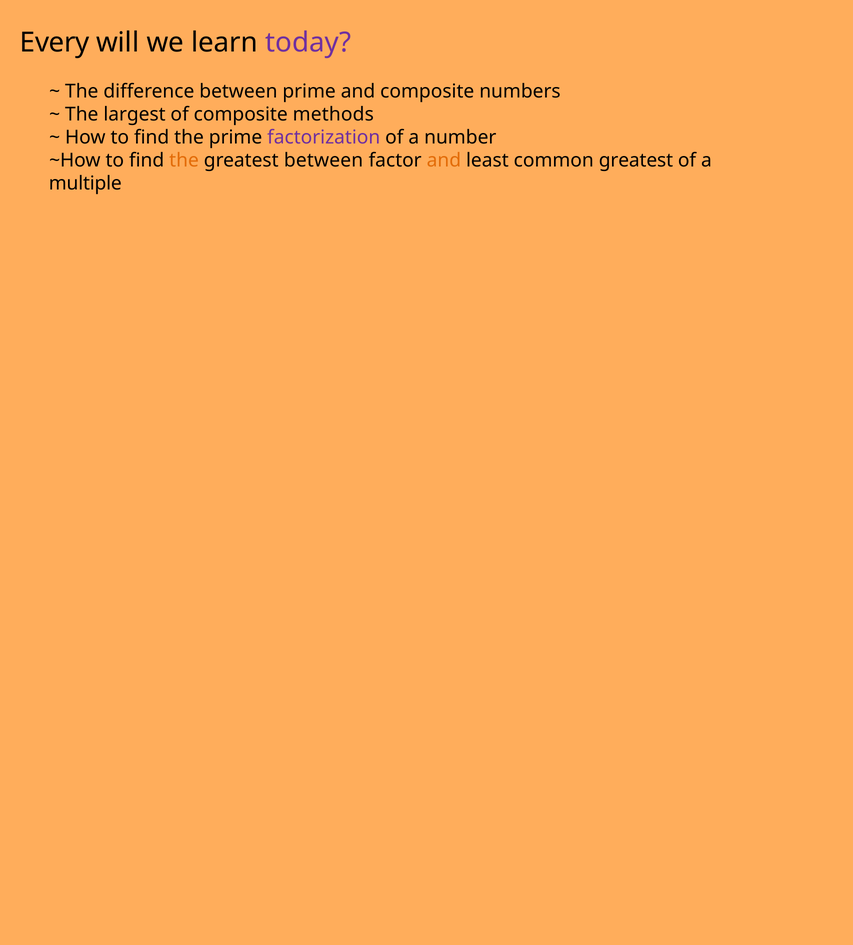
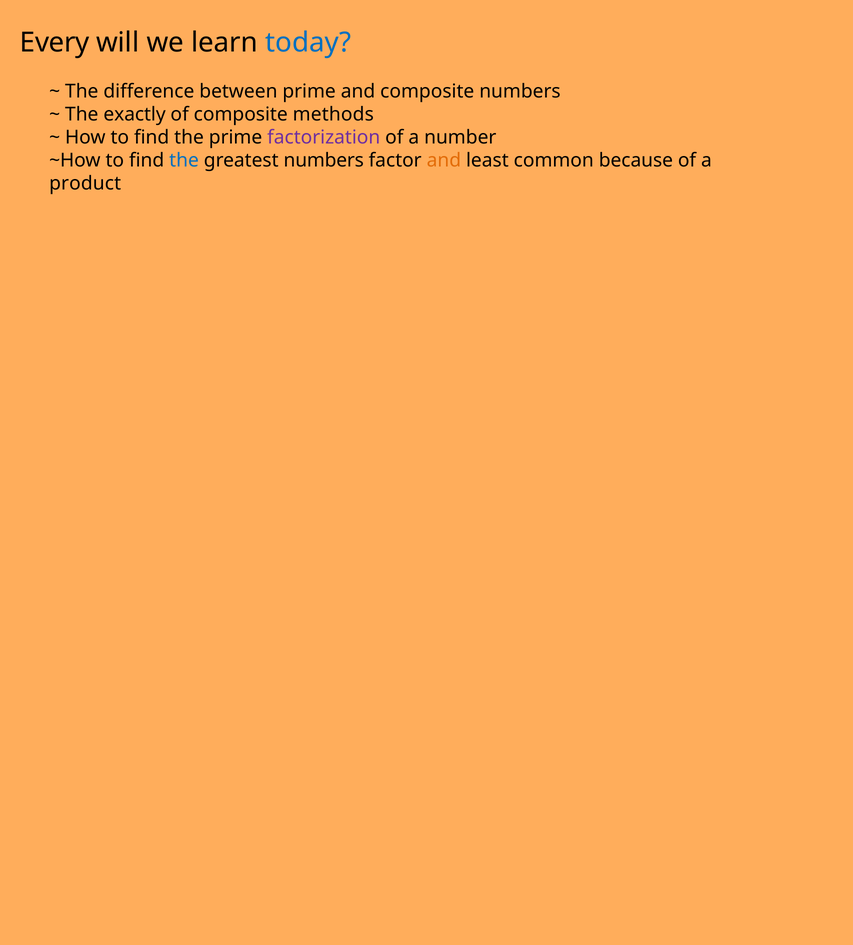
today colour: purple -> blue (308, 43)
largest: largest -> exactly (135, 114)
the colour: orange -> blue (184, 160)
greatest between: between -> numbers (324, 160)
common greatest: greatest -> because (636, 160)
multiple: multiple -> product (85, 183)
